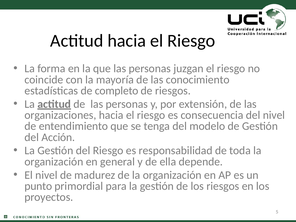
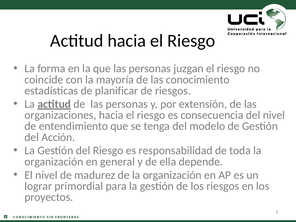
completo: completo -> planificar (117, 91)
punto: punto -> lograr (38, 186)
